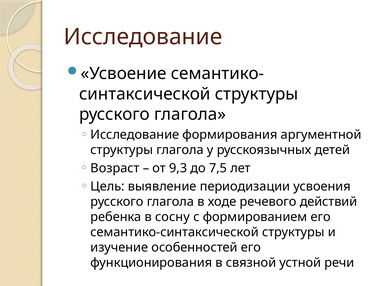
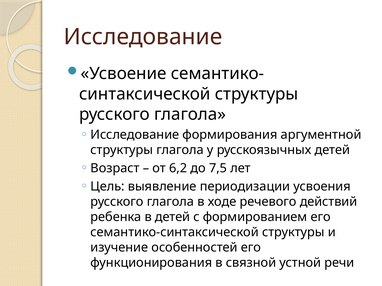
9,3: 9,3 -> 6,2 (178, 168)
в сосну: сосну -> детей (173, 217)
